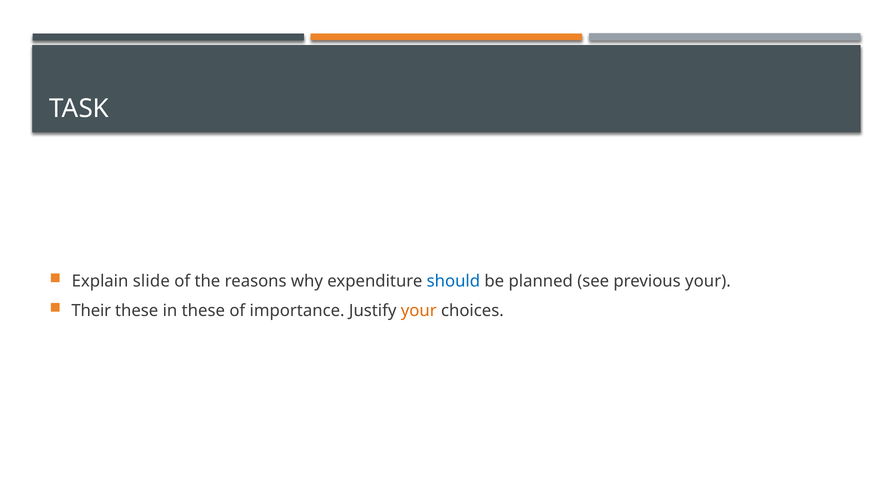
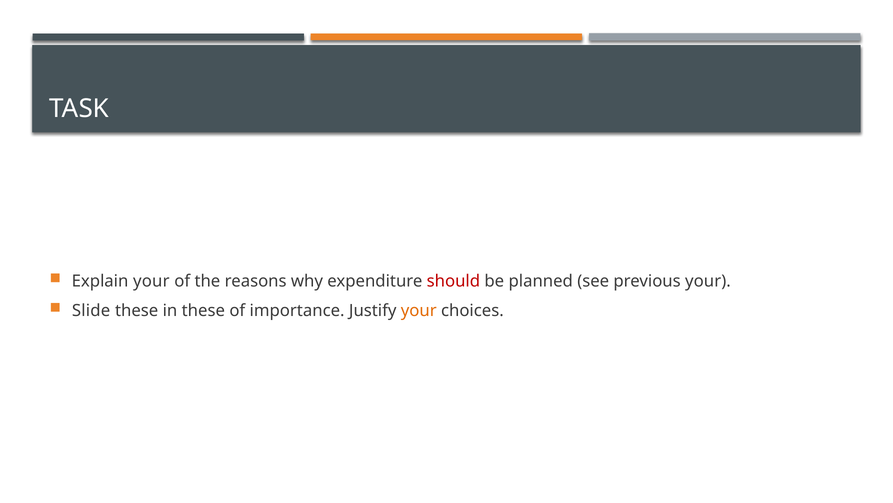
Explain slide: slide -> your (151, 281)
should colour: blue -> red (453, 281)
Their: Their -> Slide (91, 310)
